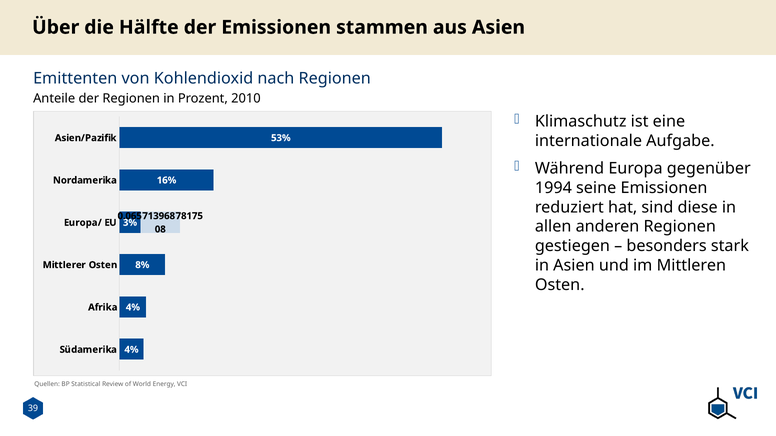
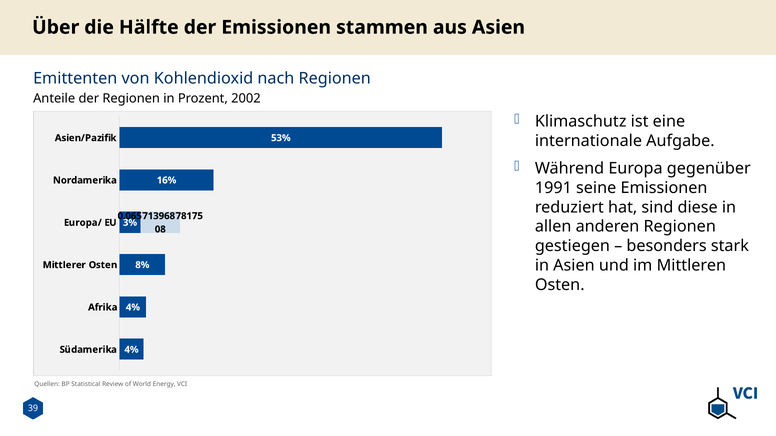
2010: 2010 -> 2002 (246, 98)
1994: 1994 -> 1991 (553, 188)
